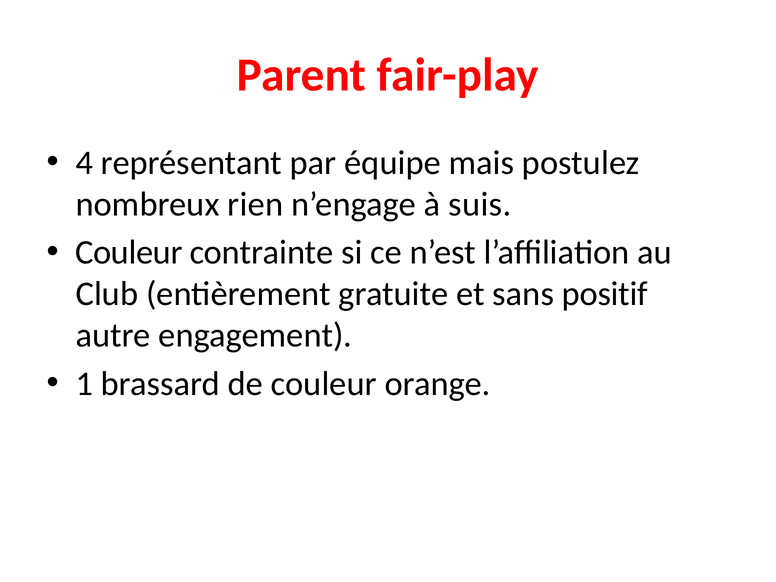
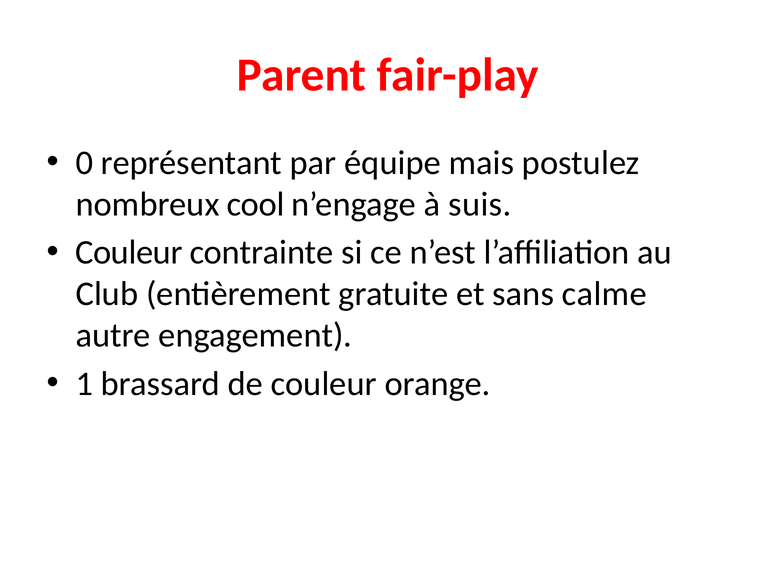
4: 4 -> 0 (84, 163)
rien: rien -> cool (256, 204)
positif: positif -> calme (604, 294)
